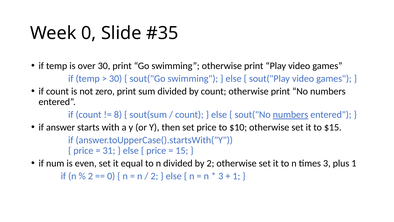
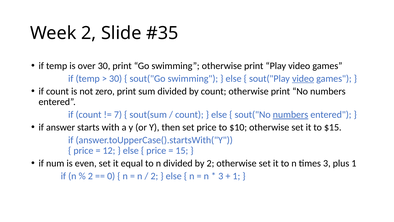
Week 0: 0 -> 2 (89, 33)
video underline: none -> present (303, 78)
8: 8 -> 7 (118, 114)
31: 31 -> 12 (109, 150)
